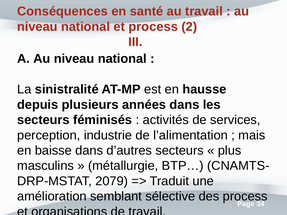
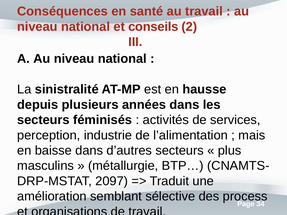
et process: process -> conseils (153, 27)
2079: 2079 -> 2097 (112, 181)
